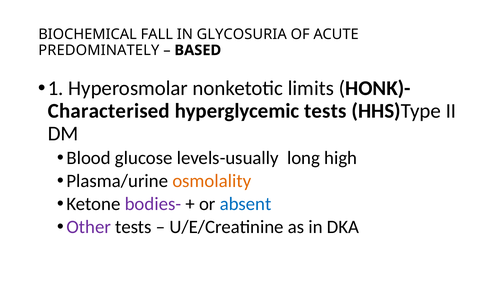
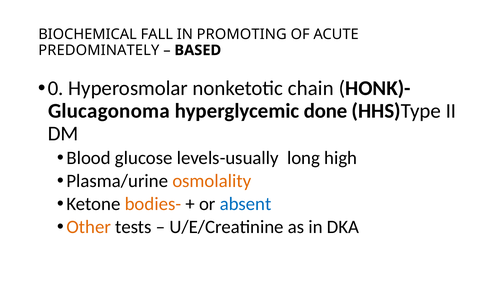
GLYCOSURIA: GLYCOSURIA -> PROMOTING (242, 34)
1: 1 -> 0 (56, 88)
limits: limits -> chain (311, 88)
Characterised: Characterised -> Glucagonoma (109, 111)
hyperglycemic tests: tests -> done (326, 111)
bodies- colour: purple -> orange (153, 203)
Other colour: purple -> orange (89, 226)
